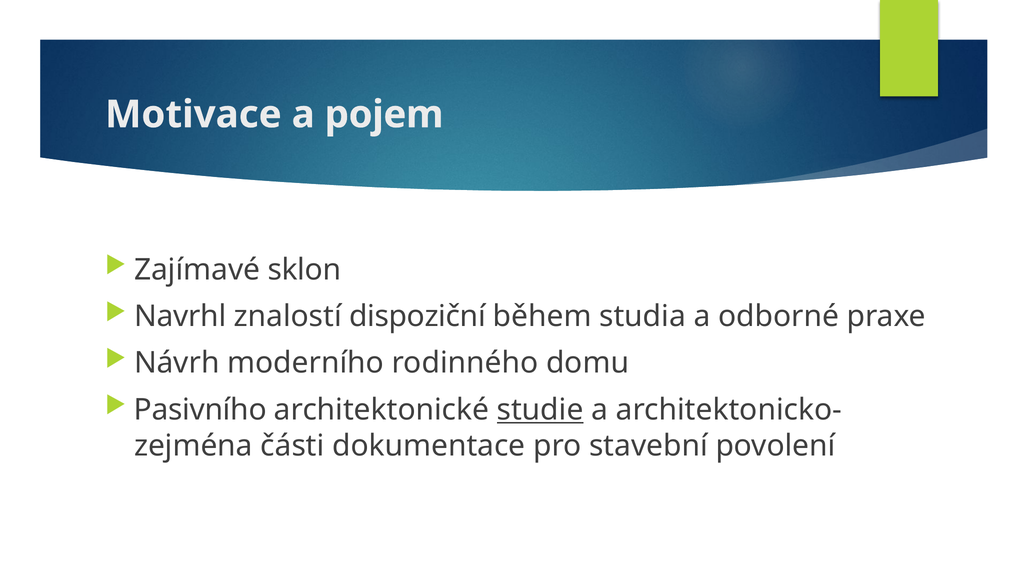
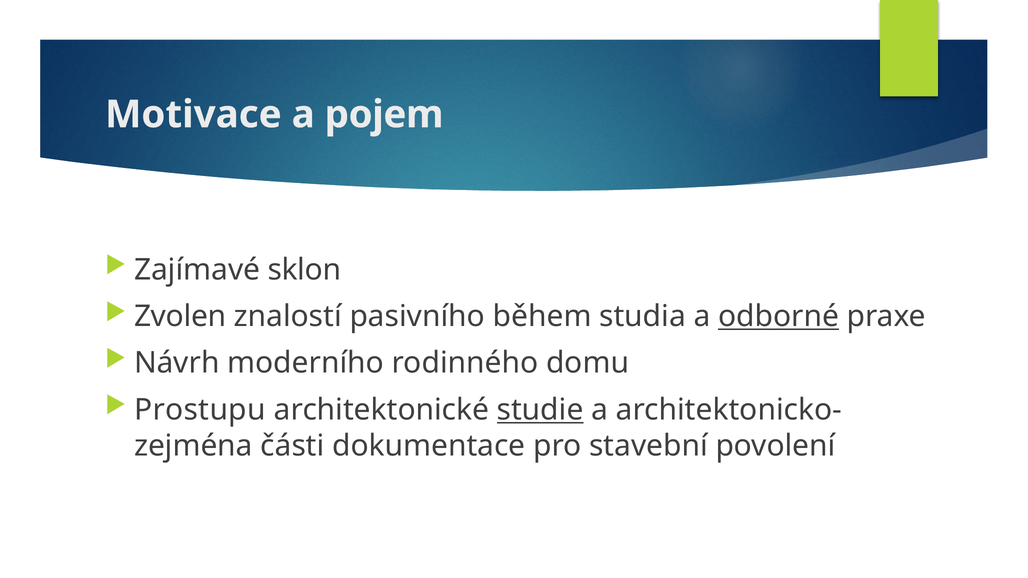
Navrhl: Navrhl -> Zvolen (180, 317)
dispoziční: dispoziční -> pasivního (417, 317)
odborné underline: none -> present (779, 317)
Pasivního: Pasivního -> Prostupu (200, 410)
